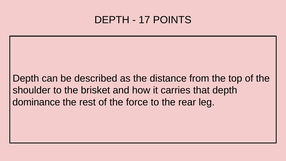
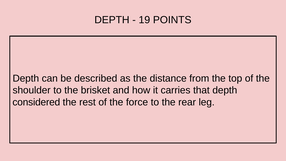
17: 17 -> 19 (144, 20)
dominance: dominance -> considered (36, 102)
